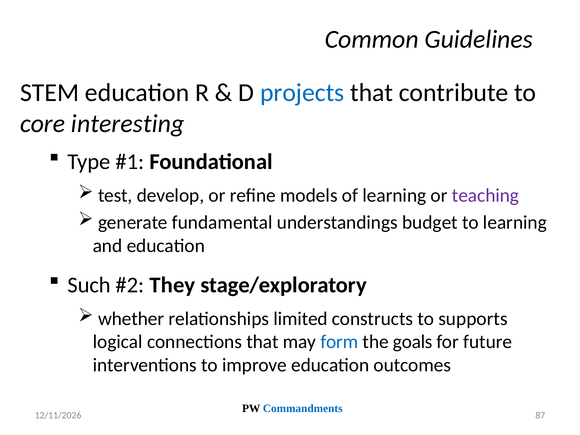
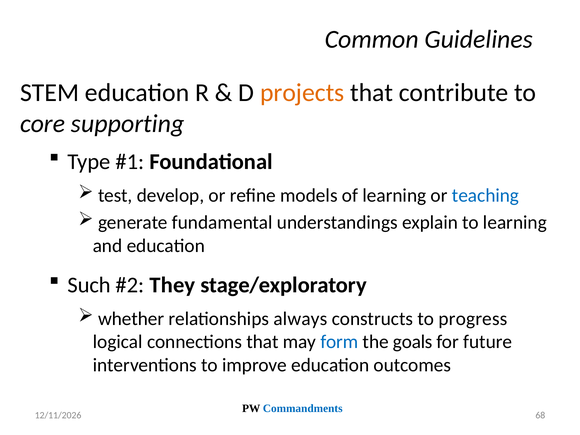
projects colour: blue -> orange (302, 93)
interesting: interesting -> supporting (128, 124)
teaching colour: purple -> blue (486, 195)
budget: budget -> explain (430, 222)
limited: limited -> always (300, 319)
supports: supports -> progress (473, 319)
87: 87 -> 68 (540, 415)
